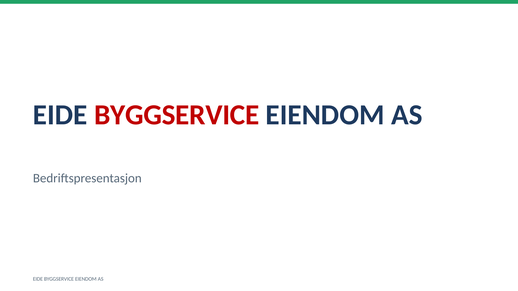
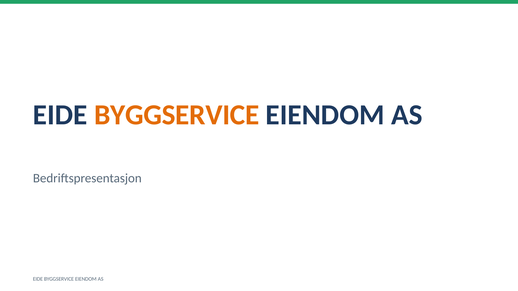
BYGGSERVICE colour: red -> orange (177, 115)
